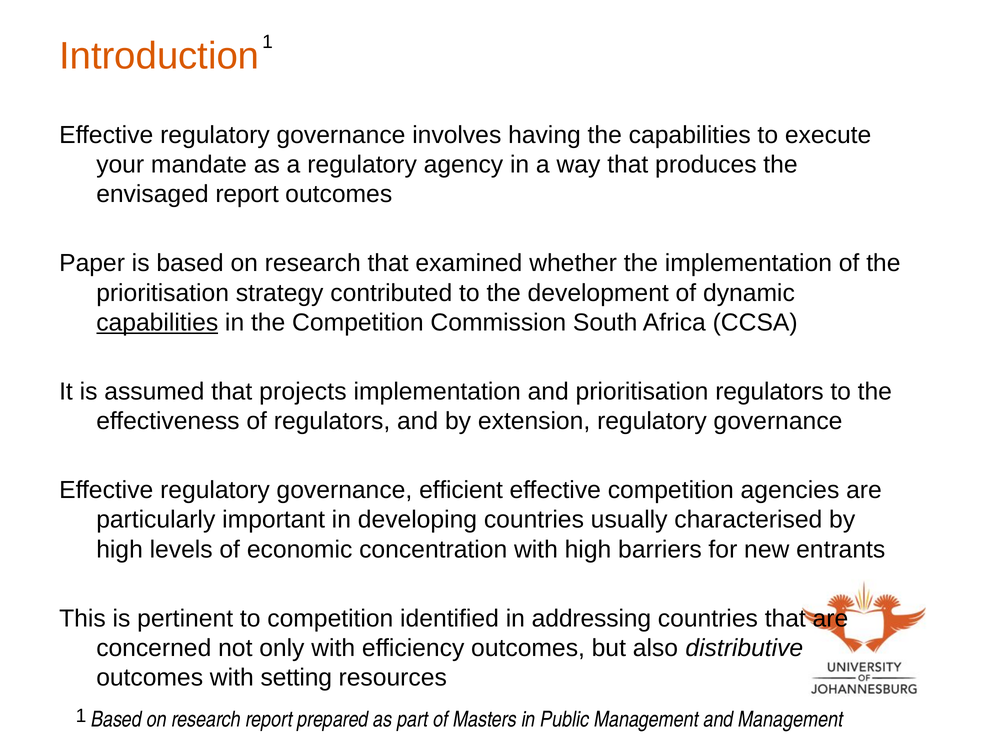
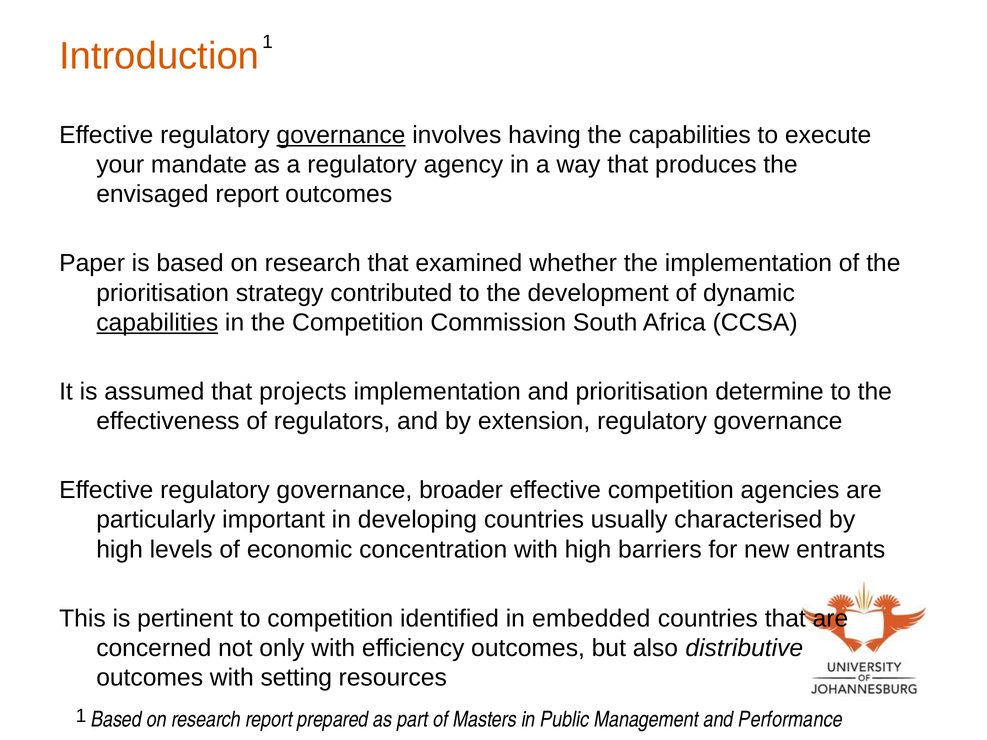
governance underline: none -> present (341, 135)
prioritisation regulators: regulators -> determine (769, 392)
efficient: efficient -> broader (461, 490)
addressing: addressing -> embedded (591, 619)
and Management: Management -> Performance (791, 720)
